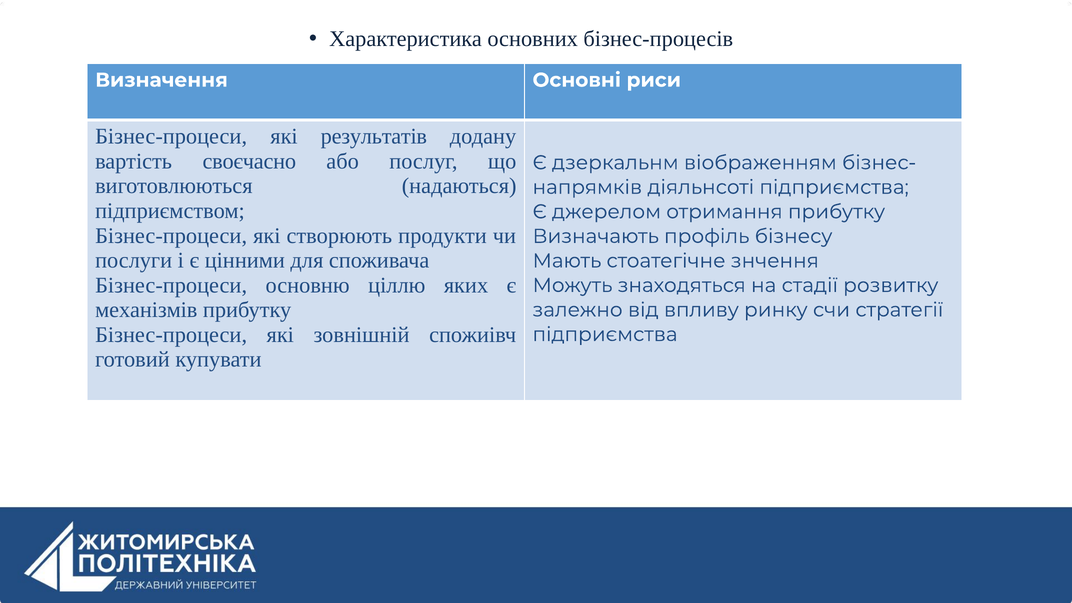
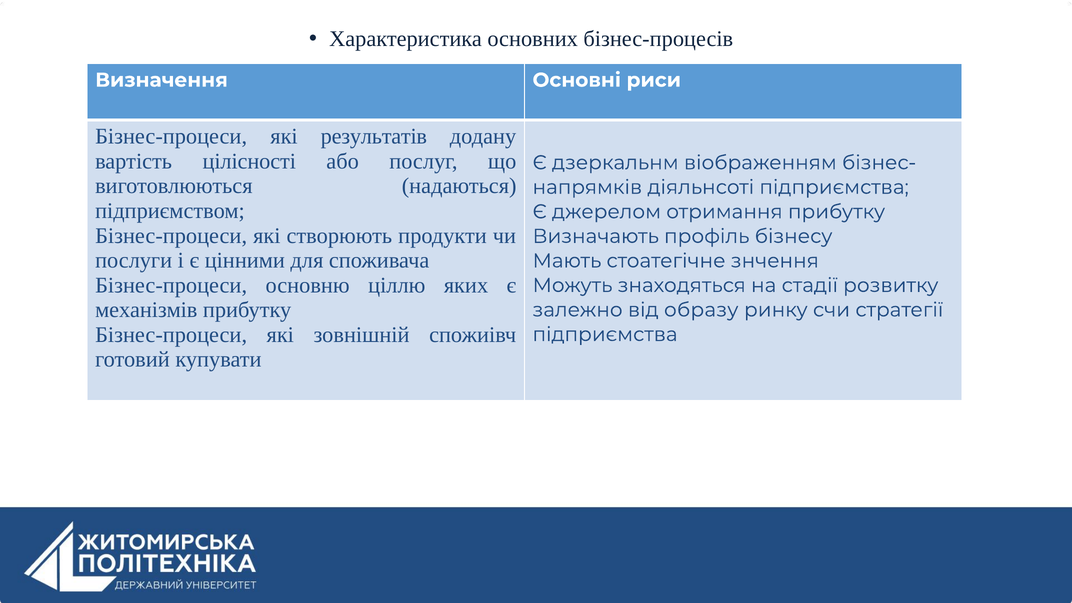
своєчасно: своєчасно -> цілісності (249, 161)
впливу: впливу -> образу (701, 310)
